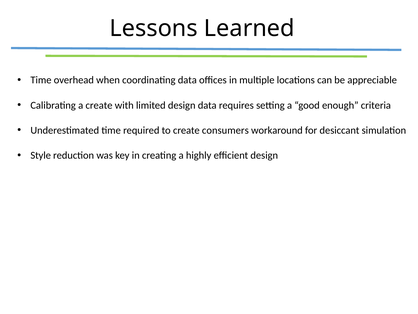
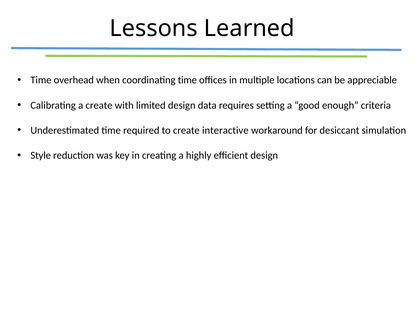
coordinating data: data -> time (187, 80)
consumers: consumers -> interactive (225, 130)
